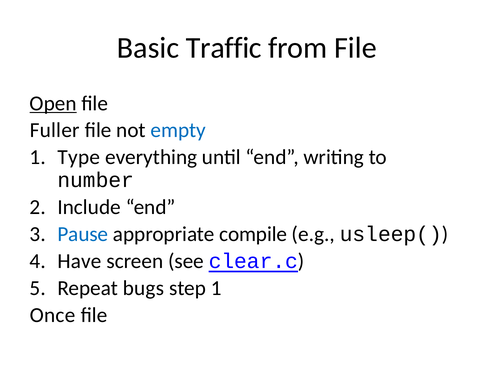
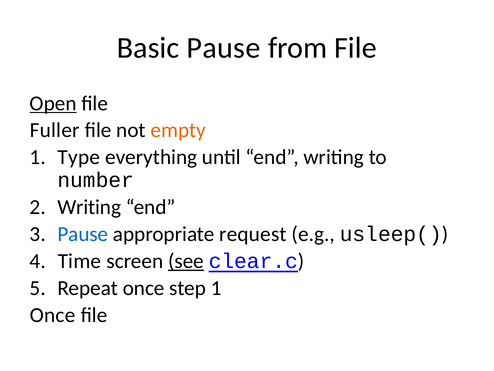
Basic Traffic: Traffic -> Pause (223, 48)
empty colour: blue -> orange (178, 130)
Include: Include -> Writing (89, 207)
compile: compile -> request (253, 234)
Have: Have -> Time (79, 261)
see underline: none -> present (186, 261)
Repeat bugs: bugs -> once (144, 288)
